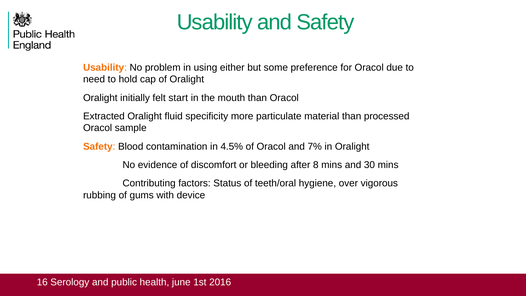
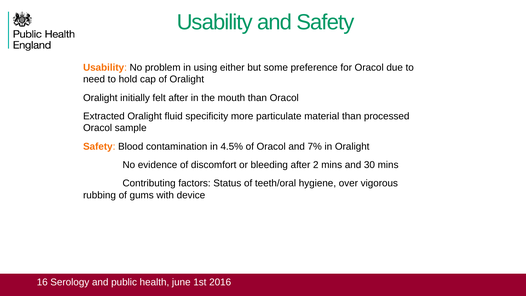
felt start: start -> after (178, 98)
8: 8 -> 2 (316, 165)
